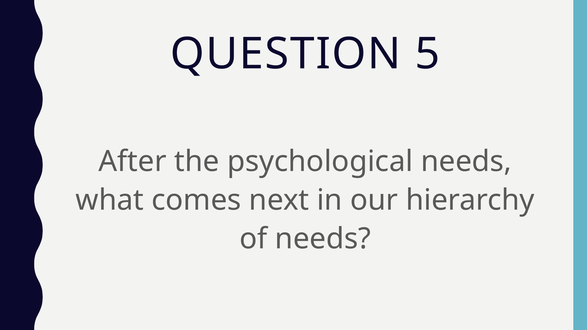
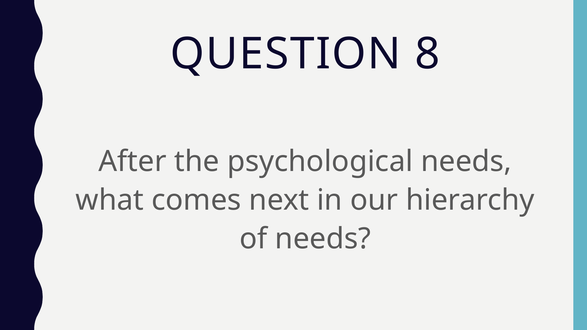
5: 5 -> 8 (427, 54)
